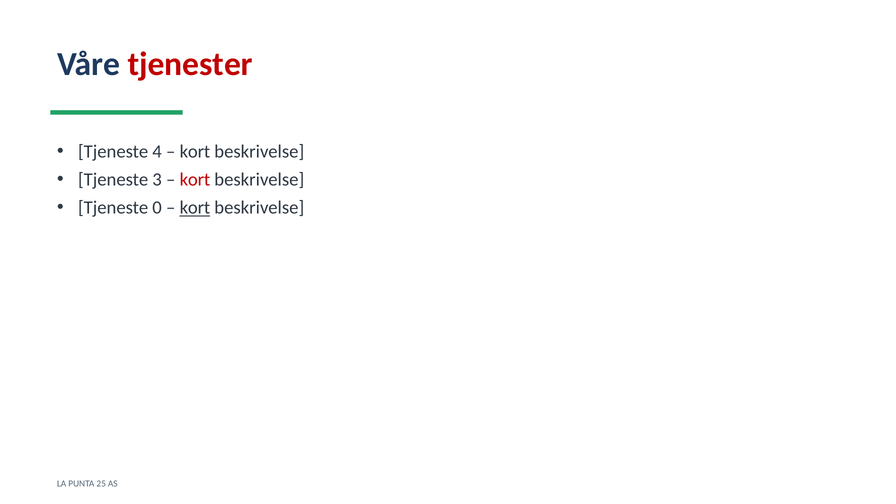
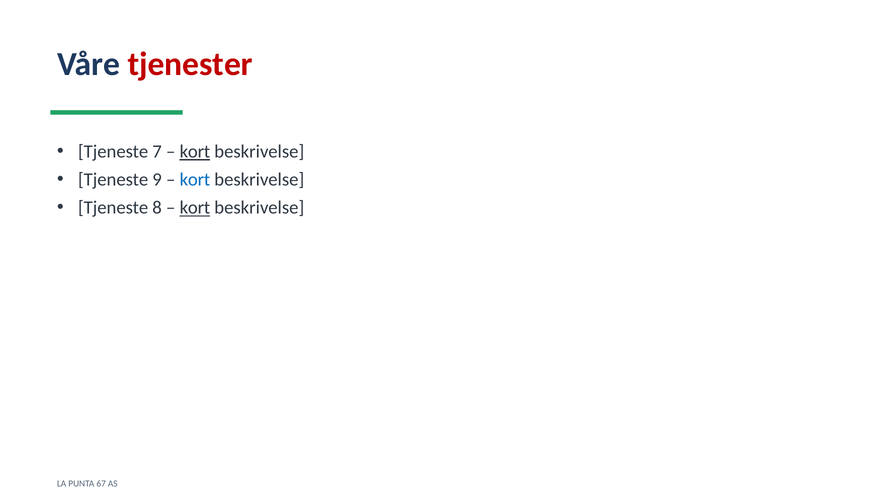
4: 4 -> 7 (157, 152)
kort underline: none -> present (195, 152)
3: 3 -> 9 (157, 180)
kort colour: red -> blue (195, 180)
0: 0 -> 8 (157, 208)
25: 25 -> 67 (101, 484)
